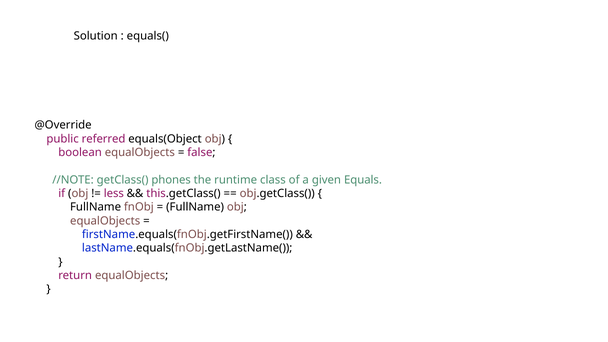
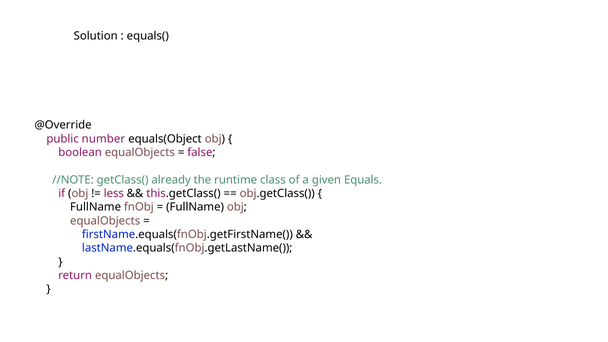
referred: referred -> number (103, 139)
phones: phones -> already (171, 180)
